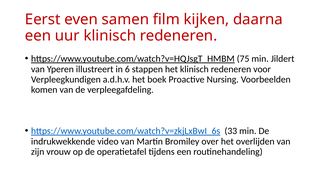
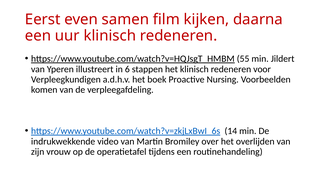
75: 75 -> 55 (243, 59)
33: 33 -> 14 (231, 131)
